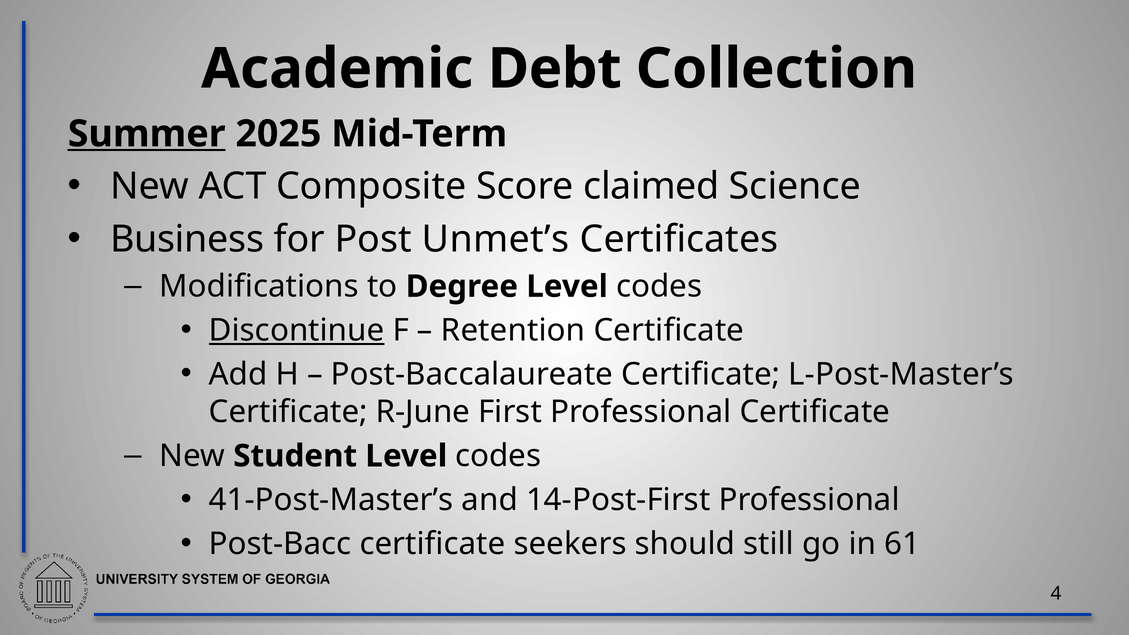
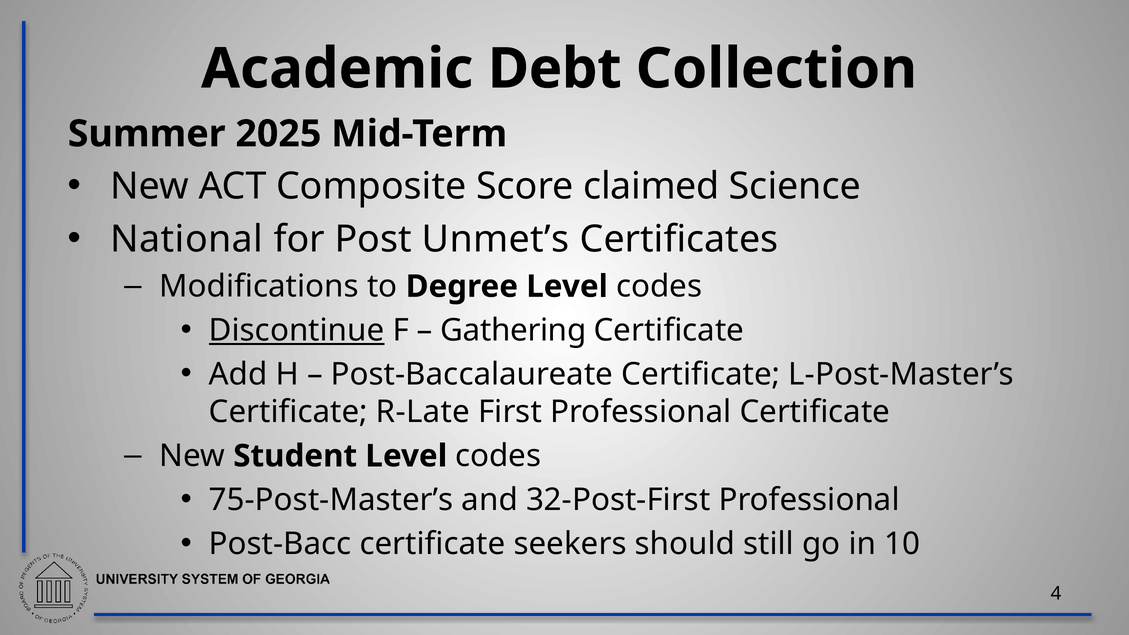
Summer underline: present -> none (147, 134)
Business: Business -> National (187, 239)
Retention: Retention -> Gathering (513, 330)
R-June: R-June -> R-Late (423, 412)
41-Post-Master’s: 41-Post-Master’s -> 75-Post-Master’s (331, 500)
14-Post-First: 14-Post-First -> 32-Post-First (618, 500)
61: 61 -> 10 (902, 544)
